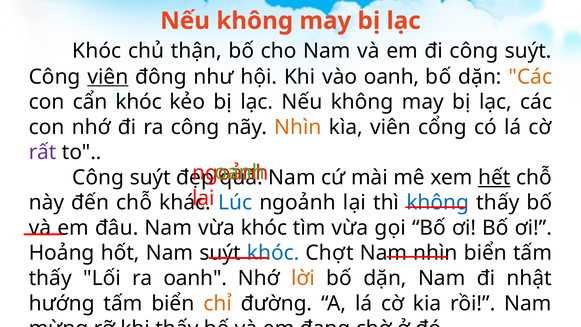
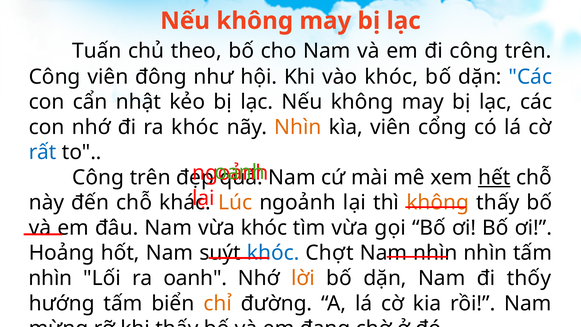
Khóc: Khóc -> Tuấn (97, 51)
chủ thận: thận -> theo (196, 51)
đi công suýt: suýt -> trên (528, 51)
viên underline: present -> none (108, 77)
vào oanh: oanh -> khóc (391, 77)
Các colour: orange -> blue (530, 77)
cẩn khóc: khóc -> nhật (139, 102)
ra công: công -> khóc (195, 127)
rất colour: purple -> blue (43, 152)
suýt: suýt -> trên (150, 177)
Lúc colour: blue -> orange (235, 203)
không colour: blue -> orange (438, 203)
nhìn biển: biển -> nhìn (485, 253)
thấy: thấy -> nhìn (50, 278)
nhật: nhật -> thốy (529, 278)
